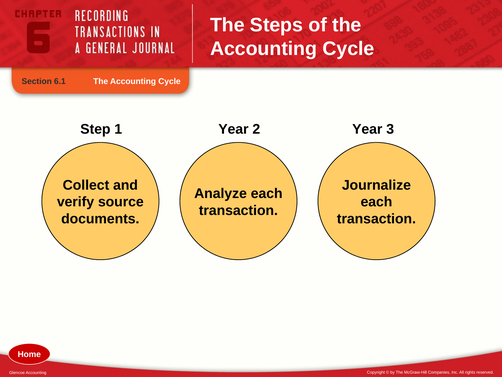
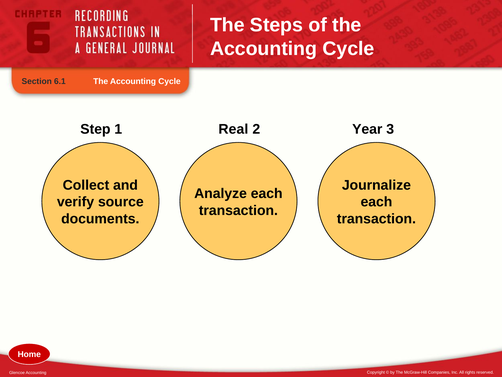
1 Year: Year -> Real (233, 129)
